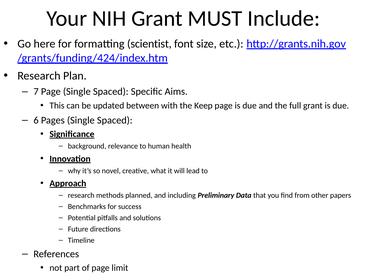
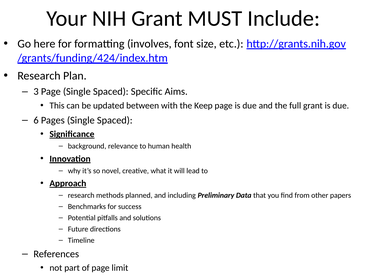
scientist: scientist -> involves (149, 44)
7: 7 -> 3 (36, 92)
